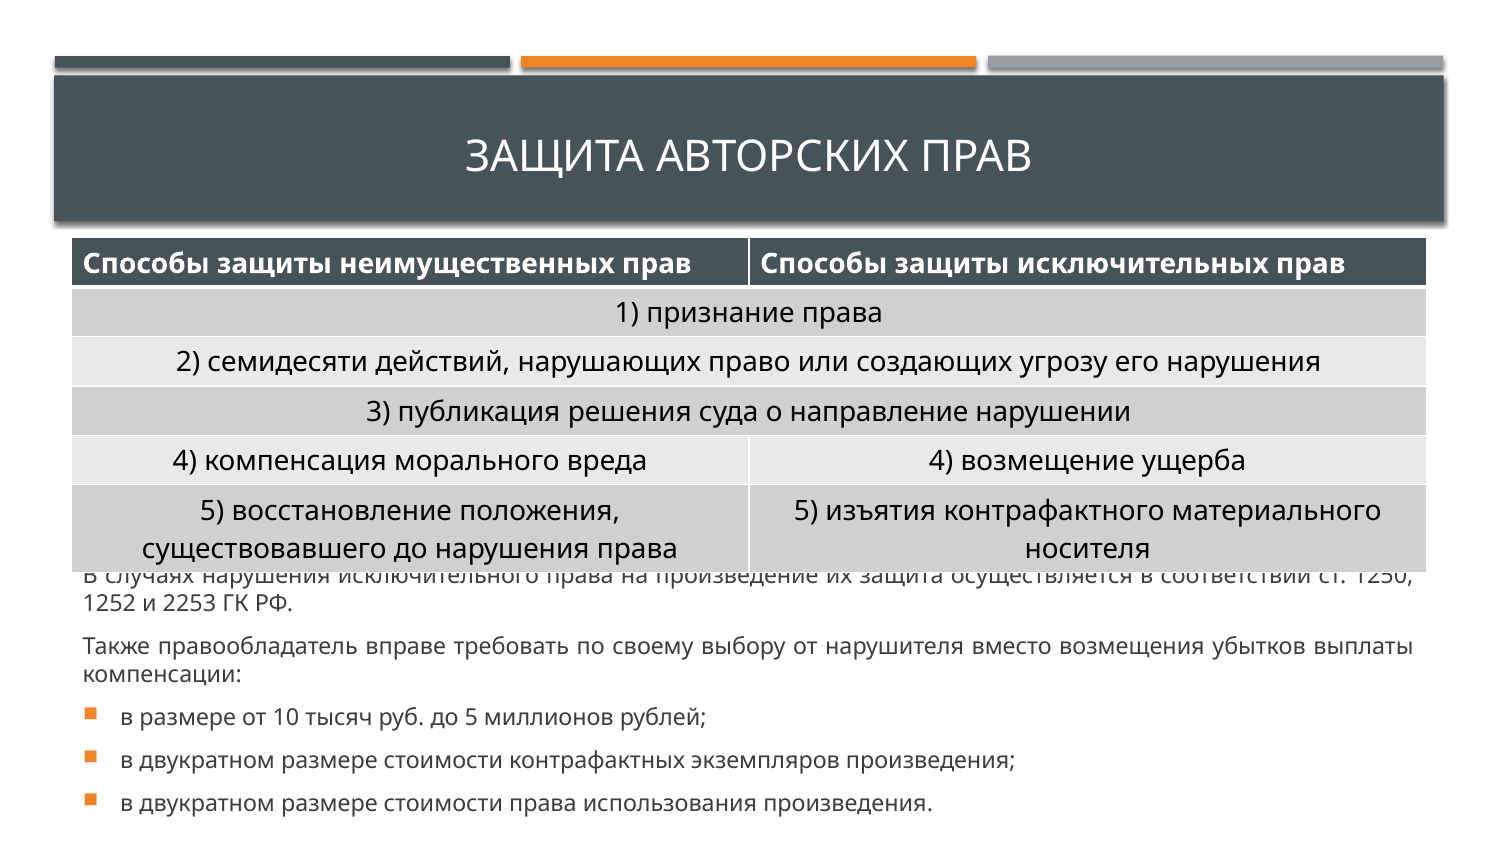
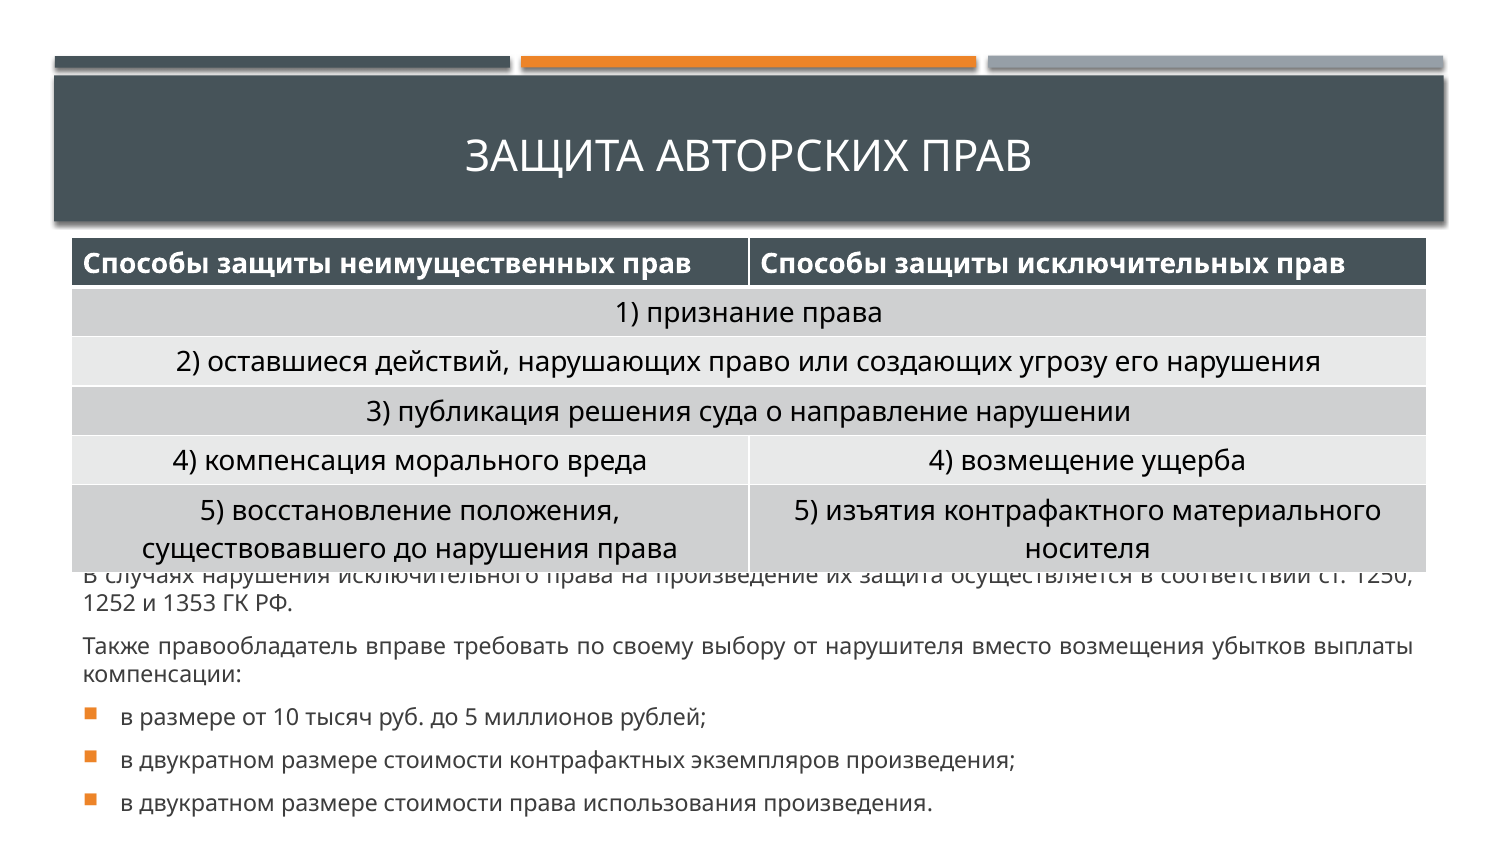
семидесяти: семидесяти -> оставшиеся (288, 363)
2253: 2253 -> 1353 (189, 604)
